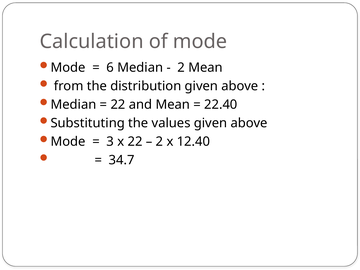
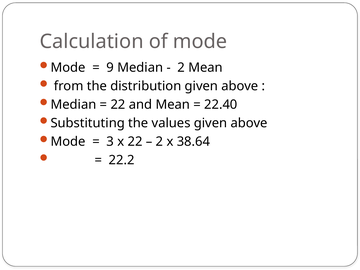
6: 6 -> 9 (110, 67)
12.40: 12.40 -> 38.64 (193, 141)
34.7: 34.7 -> 22.2 (122, 160)
